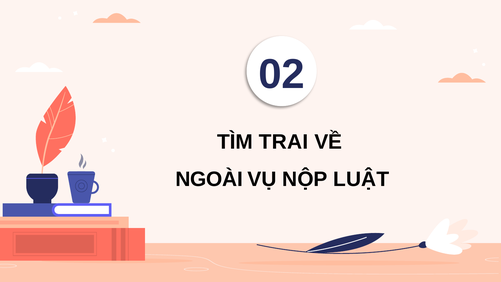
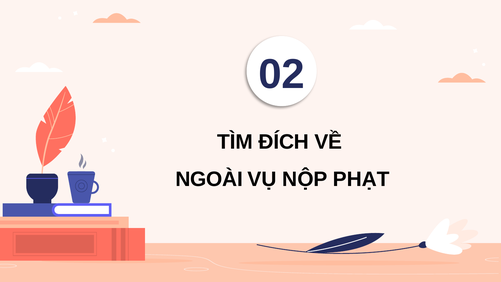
TRAI: TRAI -> ĐÍCH (284, 142)
LUẬT: LUẬT -> PHẠT (361, 179)
